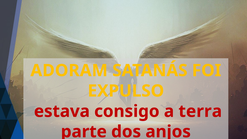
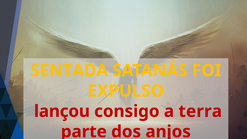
ADORAM: ADORAM -> SENTADA (69, 71)
estava: estava -> lançou (62, 111)
